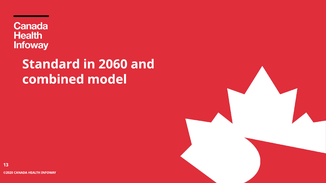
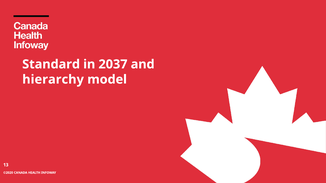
2060: 2060 -> 2037 (113, 64)
combined: combined -> hierarchy (53, 80)
